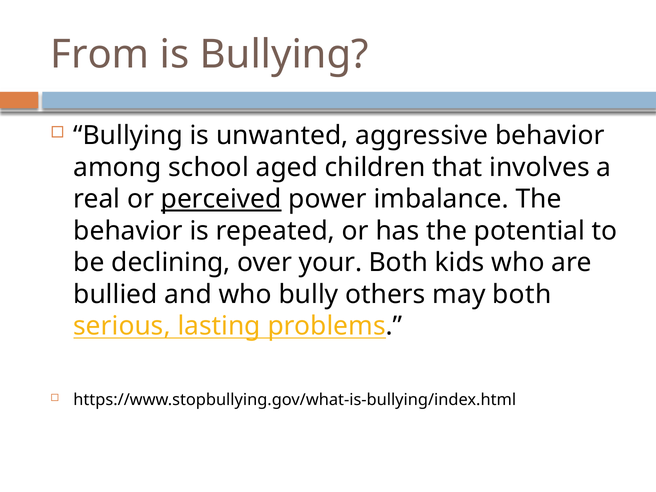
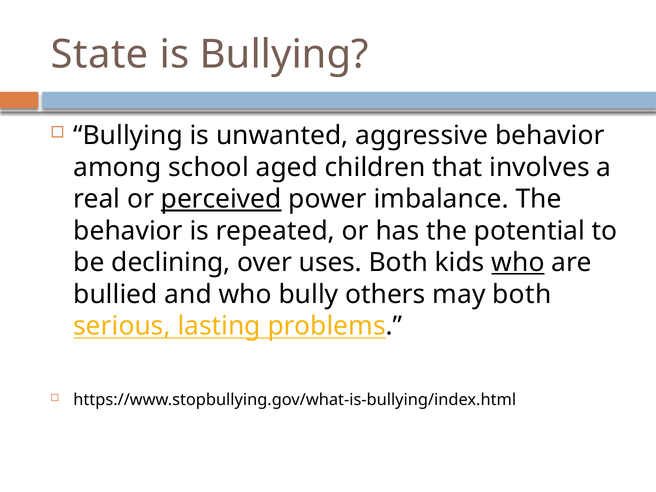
From: From -> State (100, 55)
your: your -> uses (330, 263)
who underline: none -> present (518, 263)
